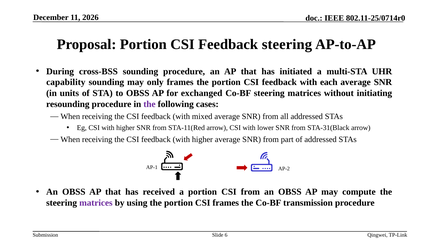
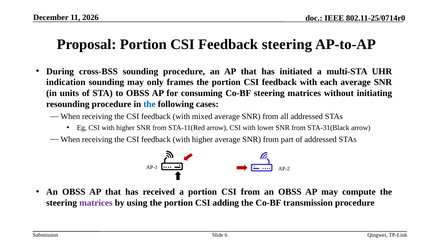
capability: capability -> indication (66, 82)
exchanged: exchanged -> consuming (202, 93)
the colour: purple -> blue (149, 104)
CSI frames: frames -> adding (226, 203)
